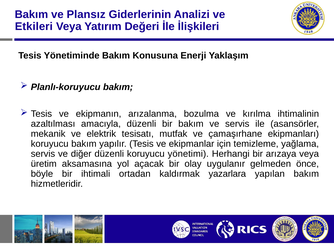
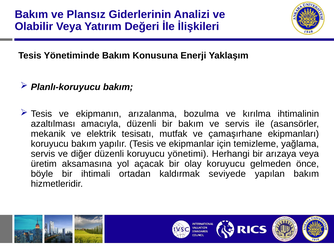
Etkileri: Etkileri -> Olabilir (34, 26)
olay uygulanır: uygulanır -> koruyucu (226, 164)
yazarlara: yazarlara -> seviyede (227, 174)
